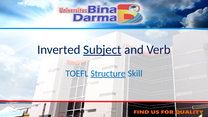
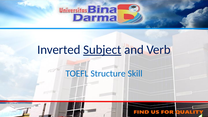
Structure underline: present -> none (108, 74)
